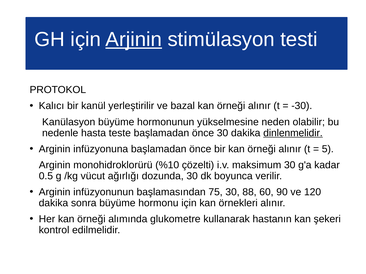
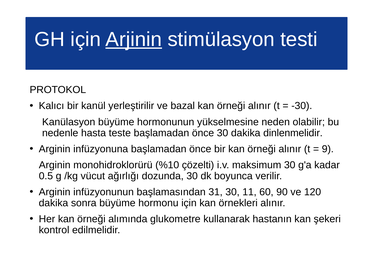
dinlenmelidir underline: present -> none (293, 133)
5: 5 -> 9 (328, 149)
75: 75 -> 31 (216, 192)
88: 88 -> 11 (249, 192)
